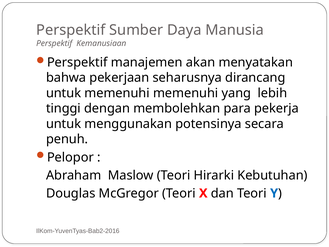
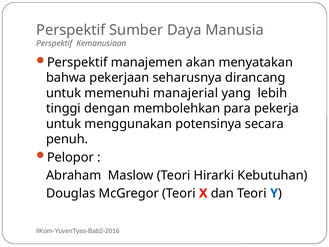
memenuhi memenuhi: memenuhi -> manajerial (186, 93)
